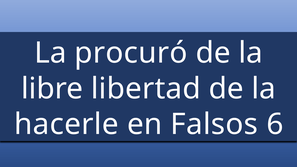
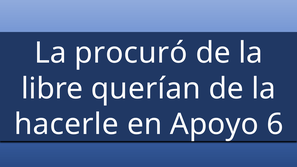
libertad: libertad -> querían (146, 89)
Falsos: Falsos -> Apoyo (214, 124)
